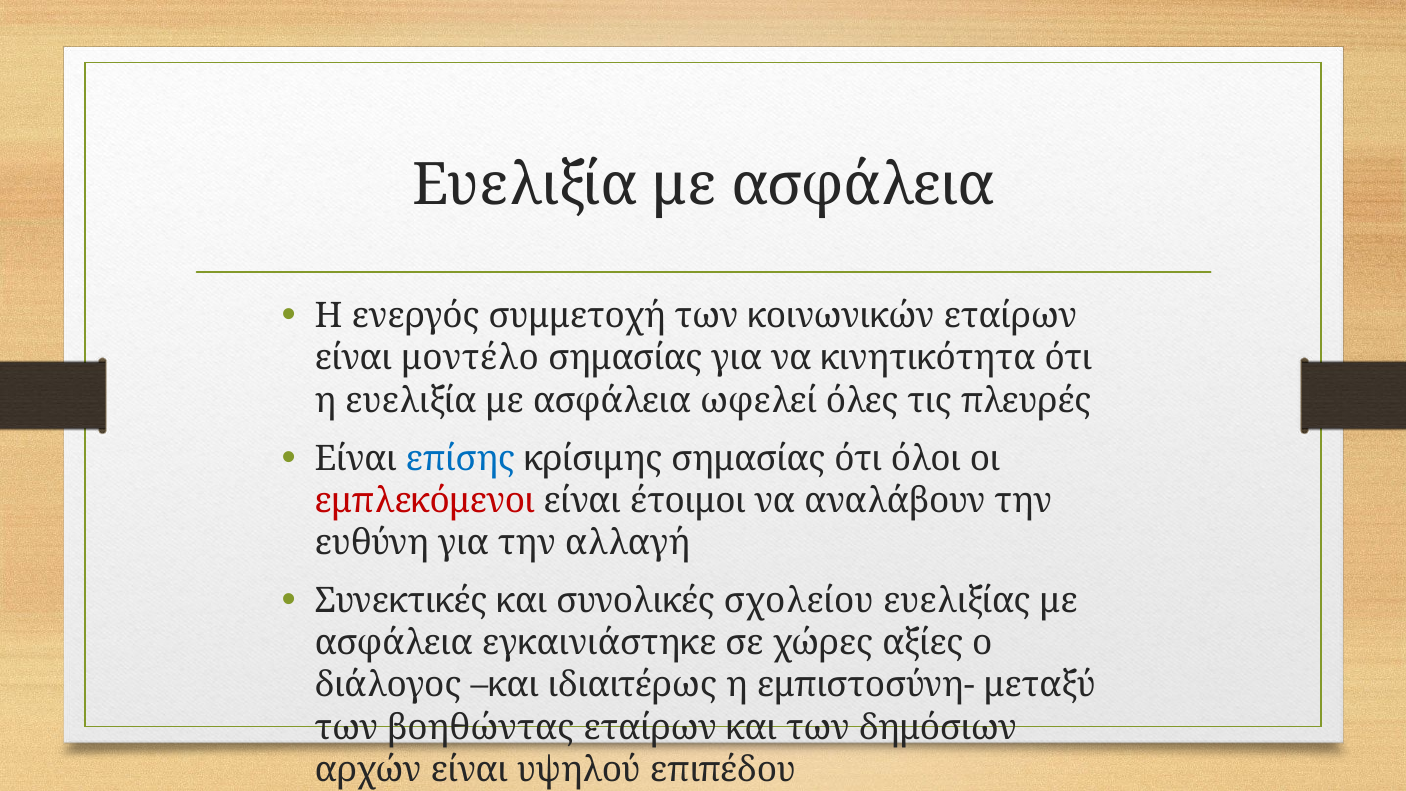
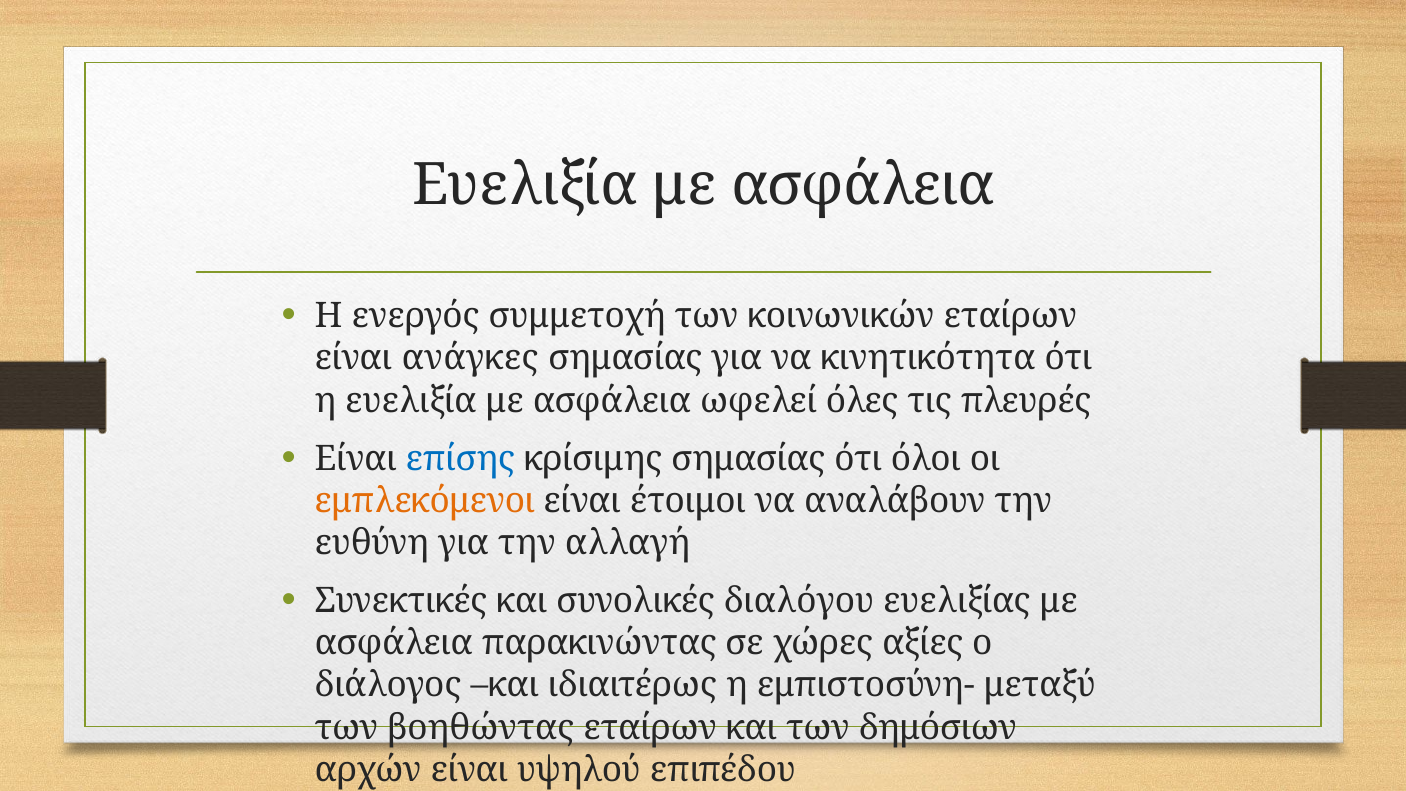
μοντέλο: μοντέλο -> ανάγκες (470, 358)
εμπλεκόμενοι colour: red -> orange (425, 501)
σχολείου: σχολείου -> διαλόγου (799, 601)
εγκαινιάστηκε: εγκαινιάστηκε -> παρακινώντας (599, 643)
